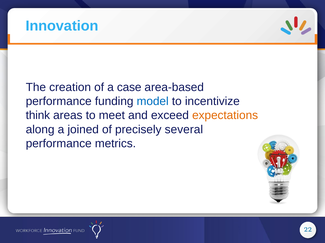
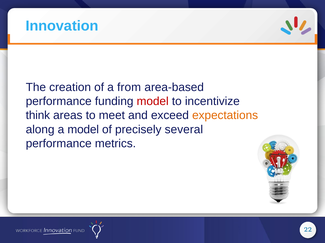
case: case -> from (129, 88)
model colour: blue -> red (153, 102)
a joined: joined -> model (83, 130)
